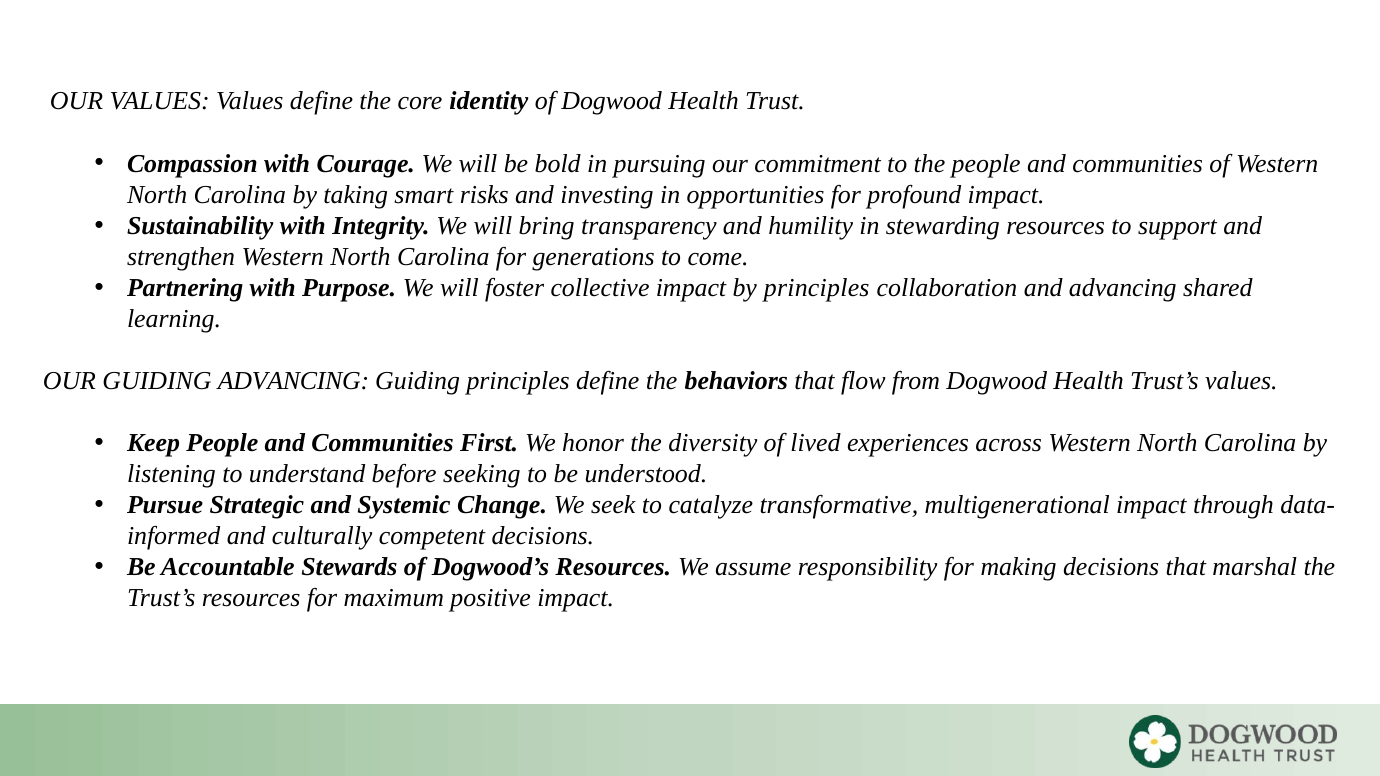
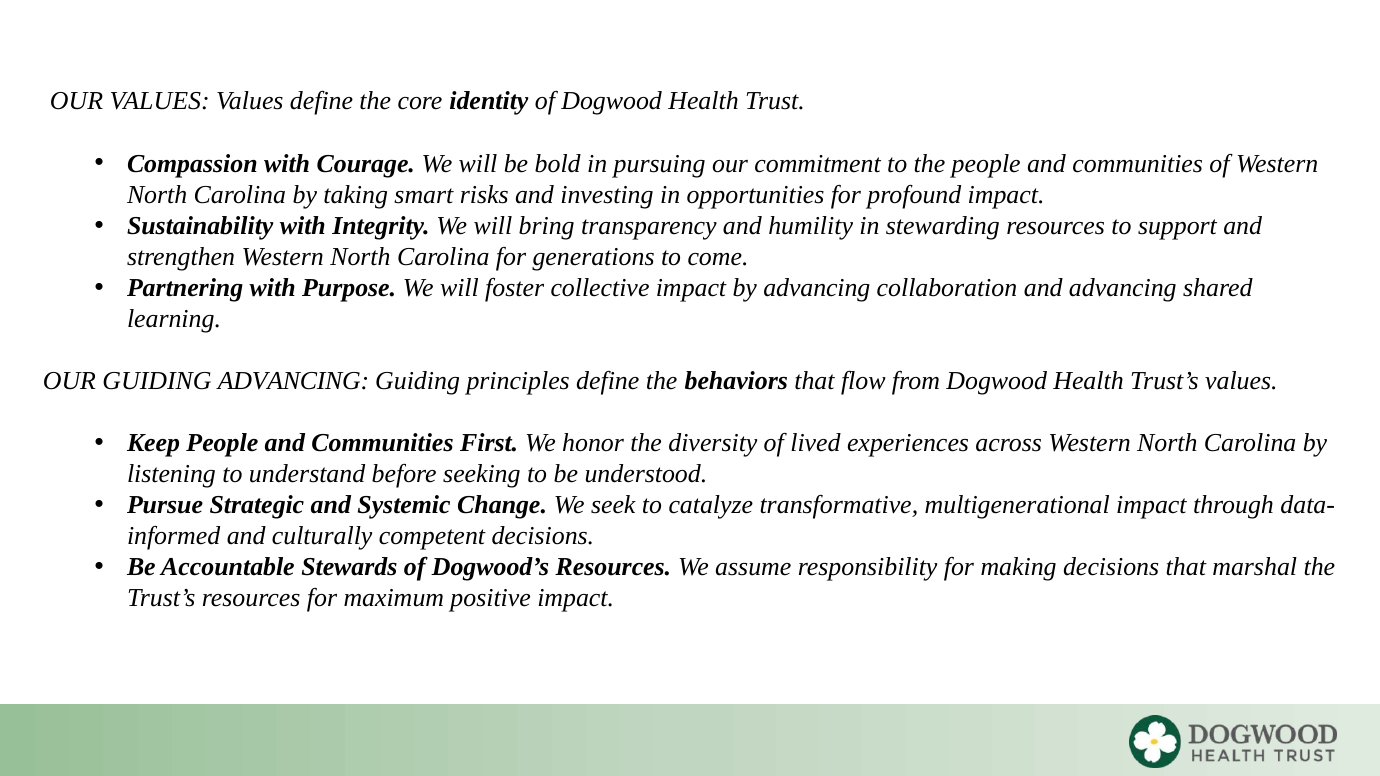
by principles: principles -> advancing (817, 288)
